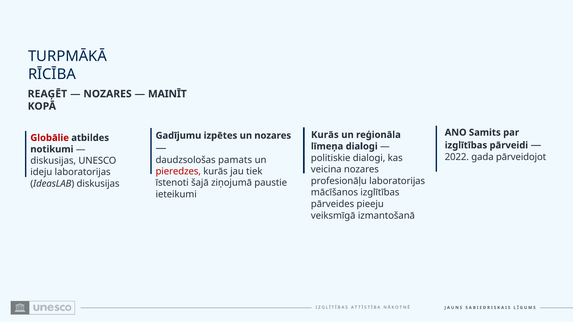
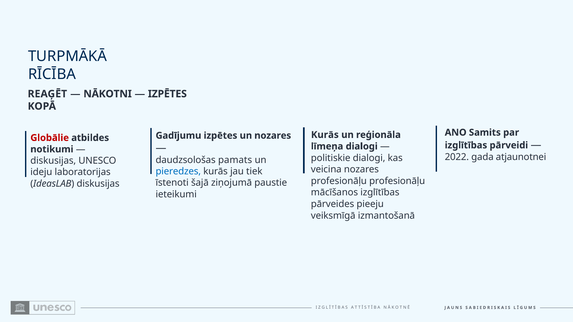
NOZARES: NOZARES -> NĀKOTNI (108, 94)
MAINĪT: MAINĪT -> IZPĒTES (167, 94)
pārveidojot: pārveidojot -> atjaunotnei (521, 157)
pieredzes colour: red -> blue (178, 171)
profesionāļu laboratorijas: laboratorijas -> profesionāļu (397, 181)
